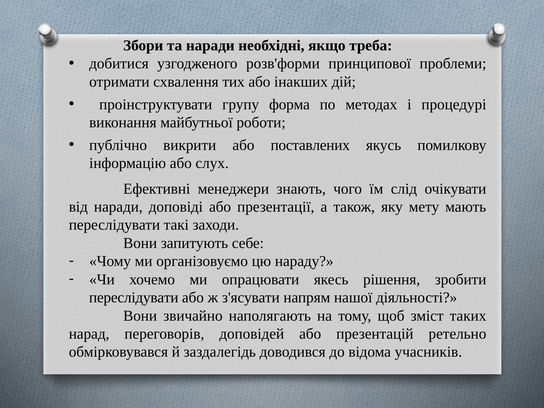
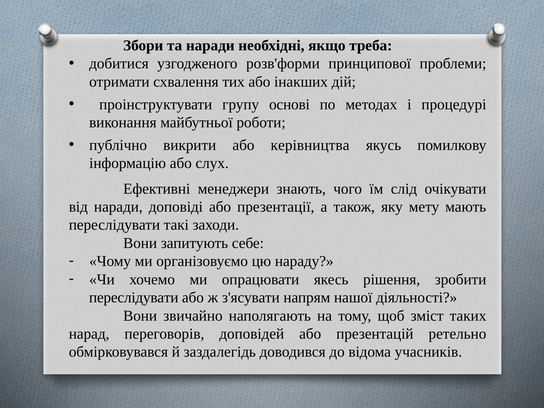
форма: форма -> основі (289, 104)
поставлених: поставлених -> керівництва (310, 145)
